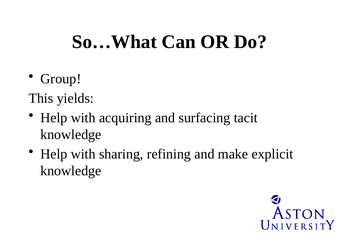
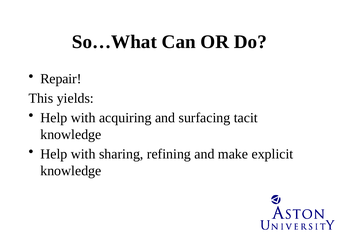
Group: Group -> Repair (61, 79)
